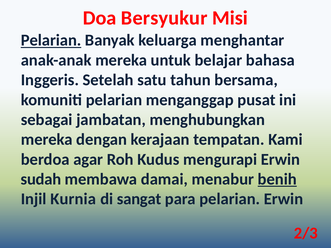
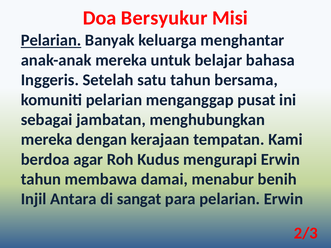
sudah: sudah -> tahun (41, 179)
benih underline: present -> none (277, 179)
Kurnia: Kurnia -> Antara (73, 199)
